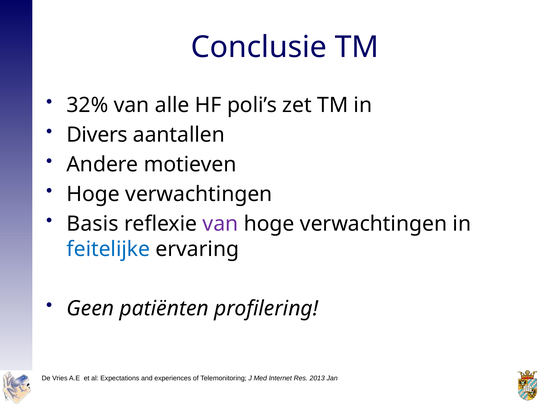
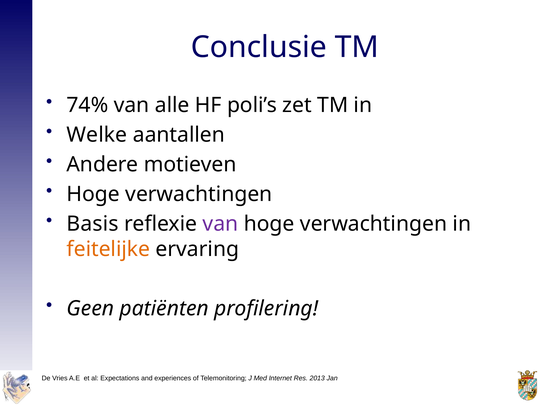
32%: 32% -> 74% (87, 105)
Divers: Divers -> Welke (97, 135)
feitelijke colour: blue -> orange (108, 249)
